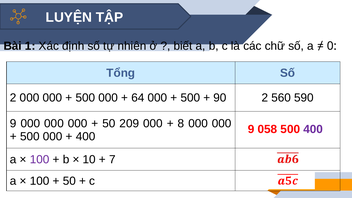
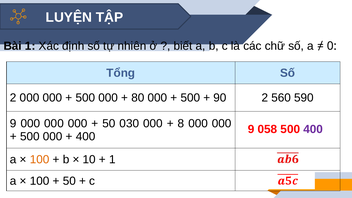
64: 64 -> 80 (138, 98)
209: 209 -> 030 (129, 123)
100 colour: purple -> orange (40, 160)
7: 7 -> 1 (112, 160)
